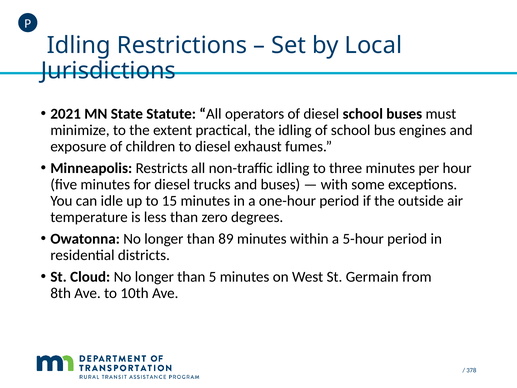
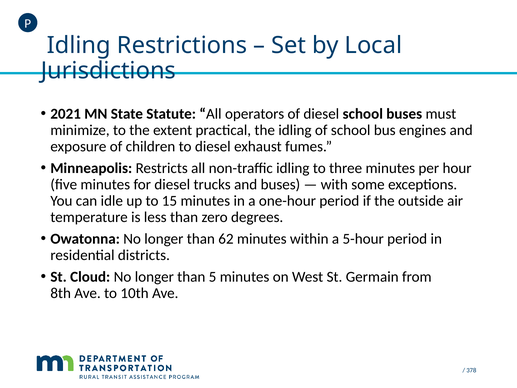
89: 89 -> 62 (226, 239)
